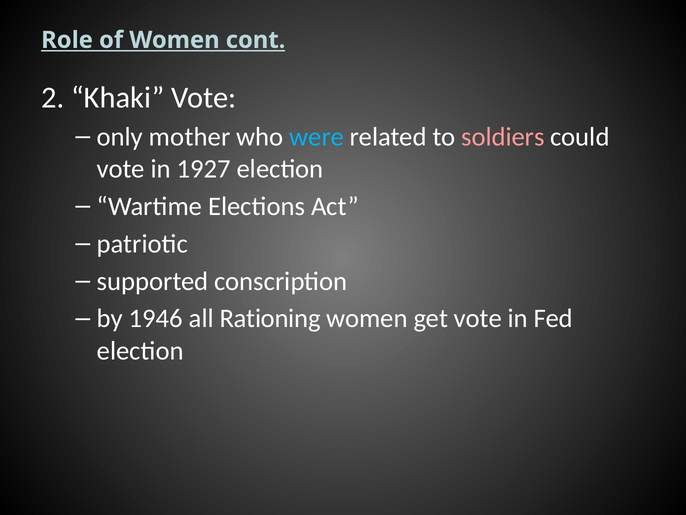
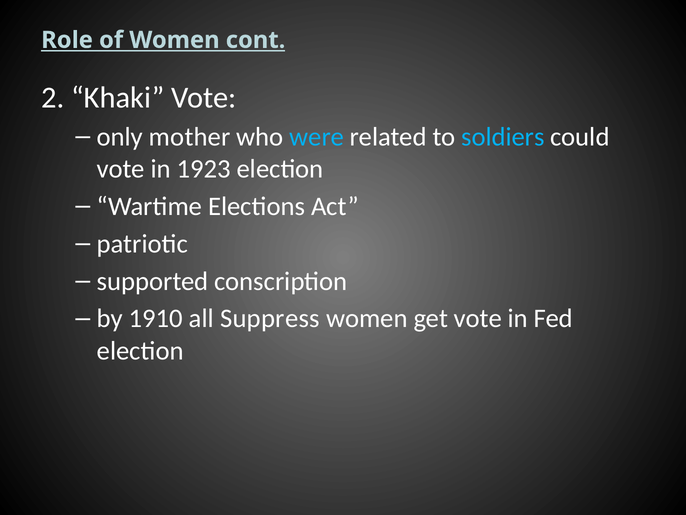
soldiers colour: pink -> light blue (503, 137)
1927: 1927 -> 1923 (204, 169)
1946: 1946 -> 1910 (156, 318)
Rationing: Rationing -> Suppress (270, 318)
